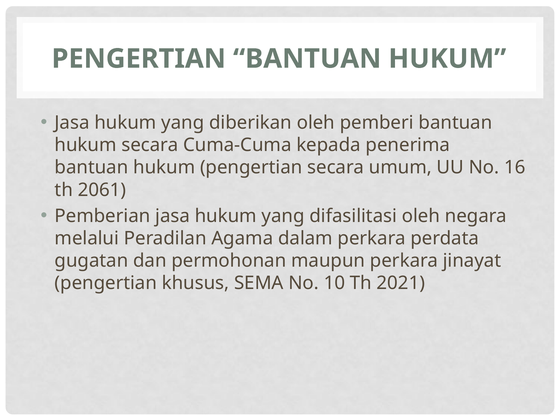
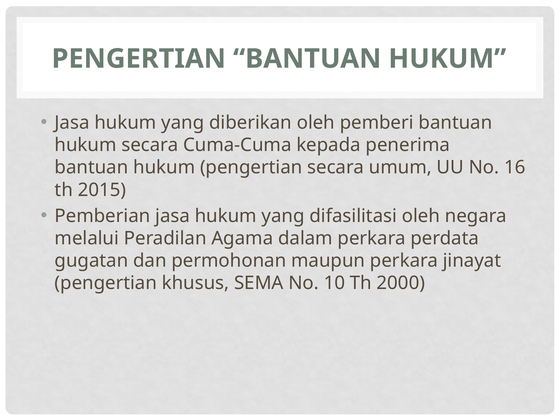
2061: 2061 -> 2015 (102, 190)
2021: 2021 -> 2000 (401, 283)
